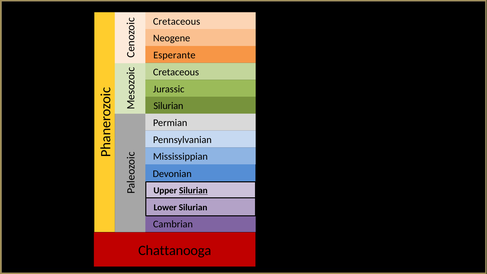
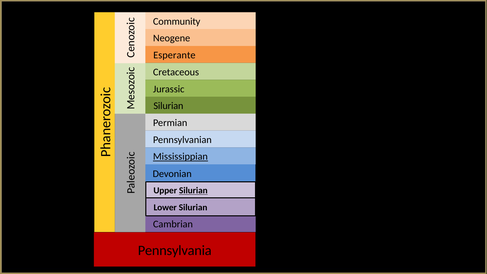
Cretaceous: Cretaceous -> Community (177, 21)
Mississippian underline: none -> present (180, 157)
Chattanooga: Chattanooga -> Pennsylvania (175, 250)
